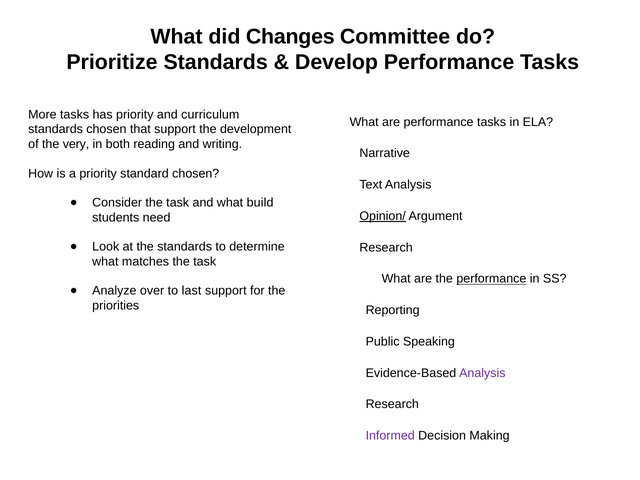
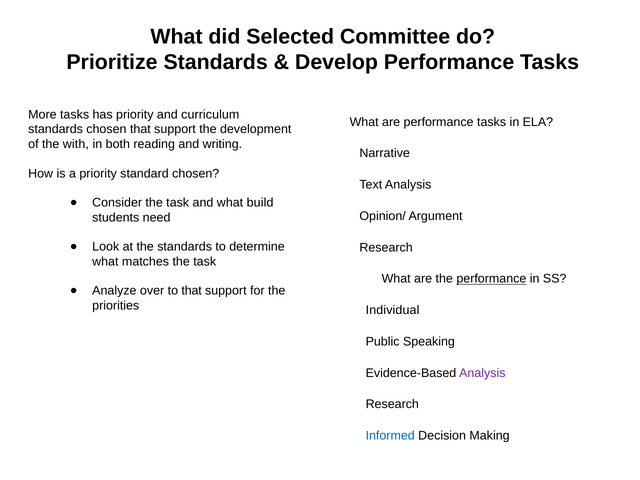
Changes: Changes -> Selected (290, 37)
very: very -> with (76, 144)
Opinion/ underline: present -> none (383, 216)
to last: last -> that (192, 291)
Reporting: Reporting -> Individual (393, 310)
Informed colour: purple -> blue (390, 436)
